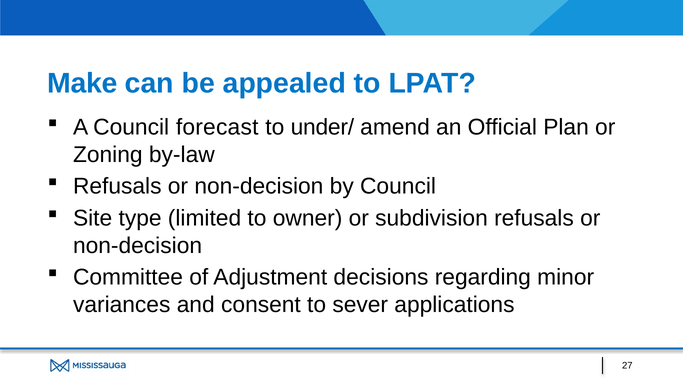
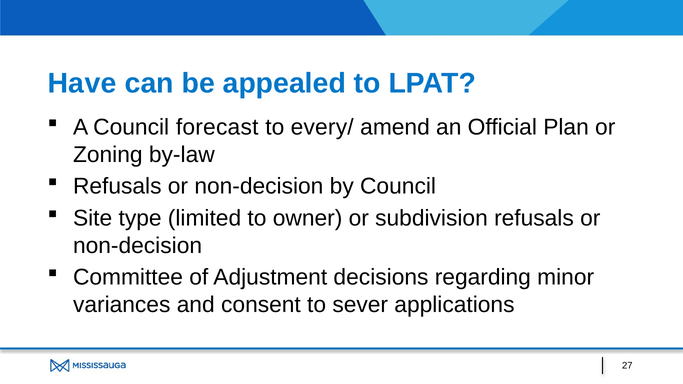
Make: Make -> Have (82, 83)
under/: under/ -> every/ (322, 127)
